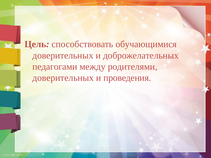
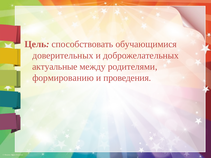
педагогами: педагогами -> актуальные (55, 67)
доверительных: доверительных -> формированию (63, 78)
